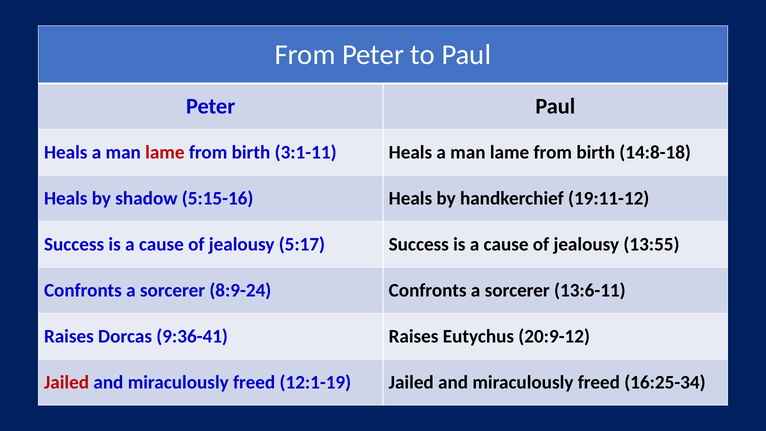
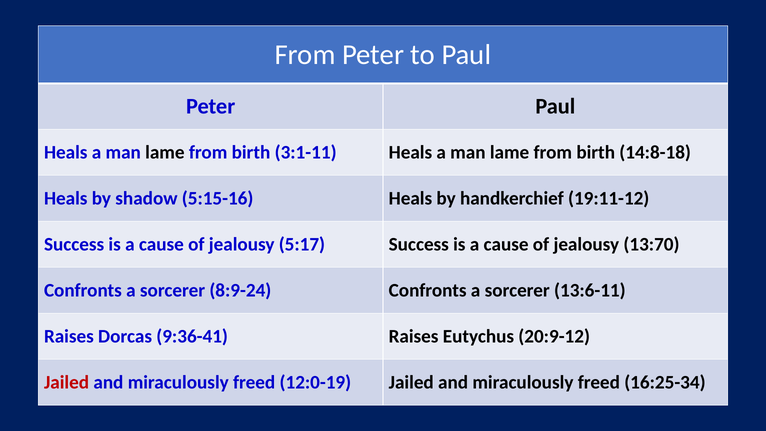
lame colour: red -> black (165, 152)
13:55: 13:55 -> 13:70 (651, 244)
12:1-19: 12:1-19 -> 12:0-19 (315, 382)
